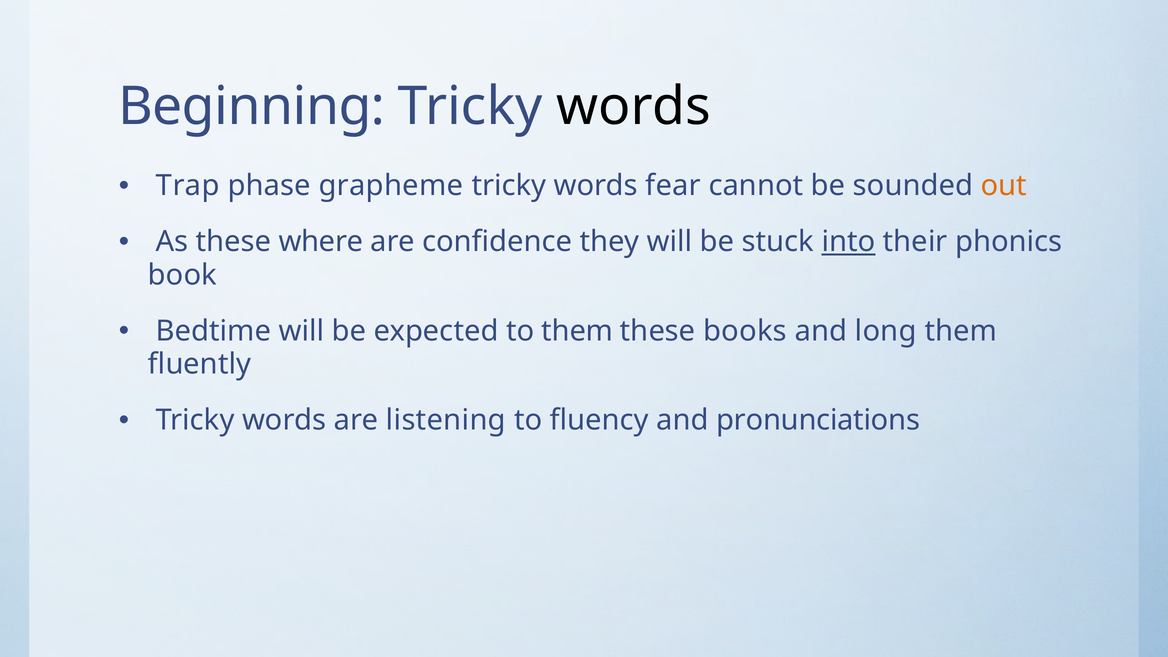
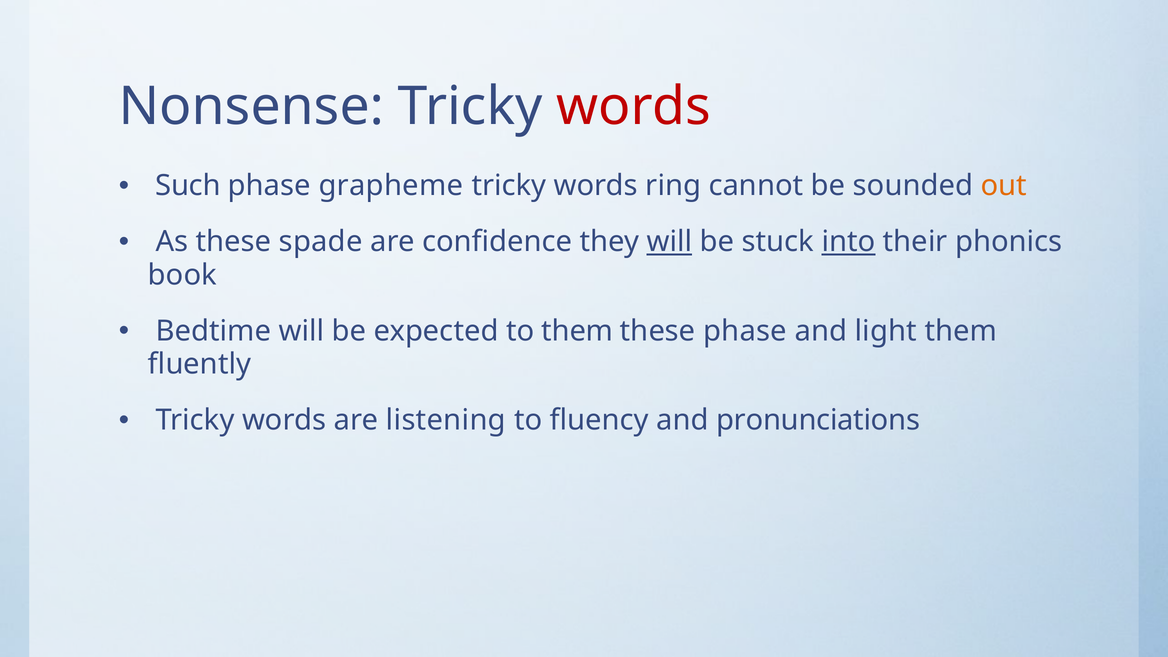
Beginning: Beginning -> Nonsense (251, 107)
words colour: black -> red (634, 107)
Trap: Trap -> Such (188, 186)
fear: fear -> ring (673, 186)
where: where -> spade (321, 242)
will underline: none -> present (669, 242)
these books: books -> phase (745, 331)
long: long -> light (886, 331)
